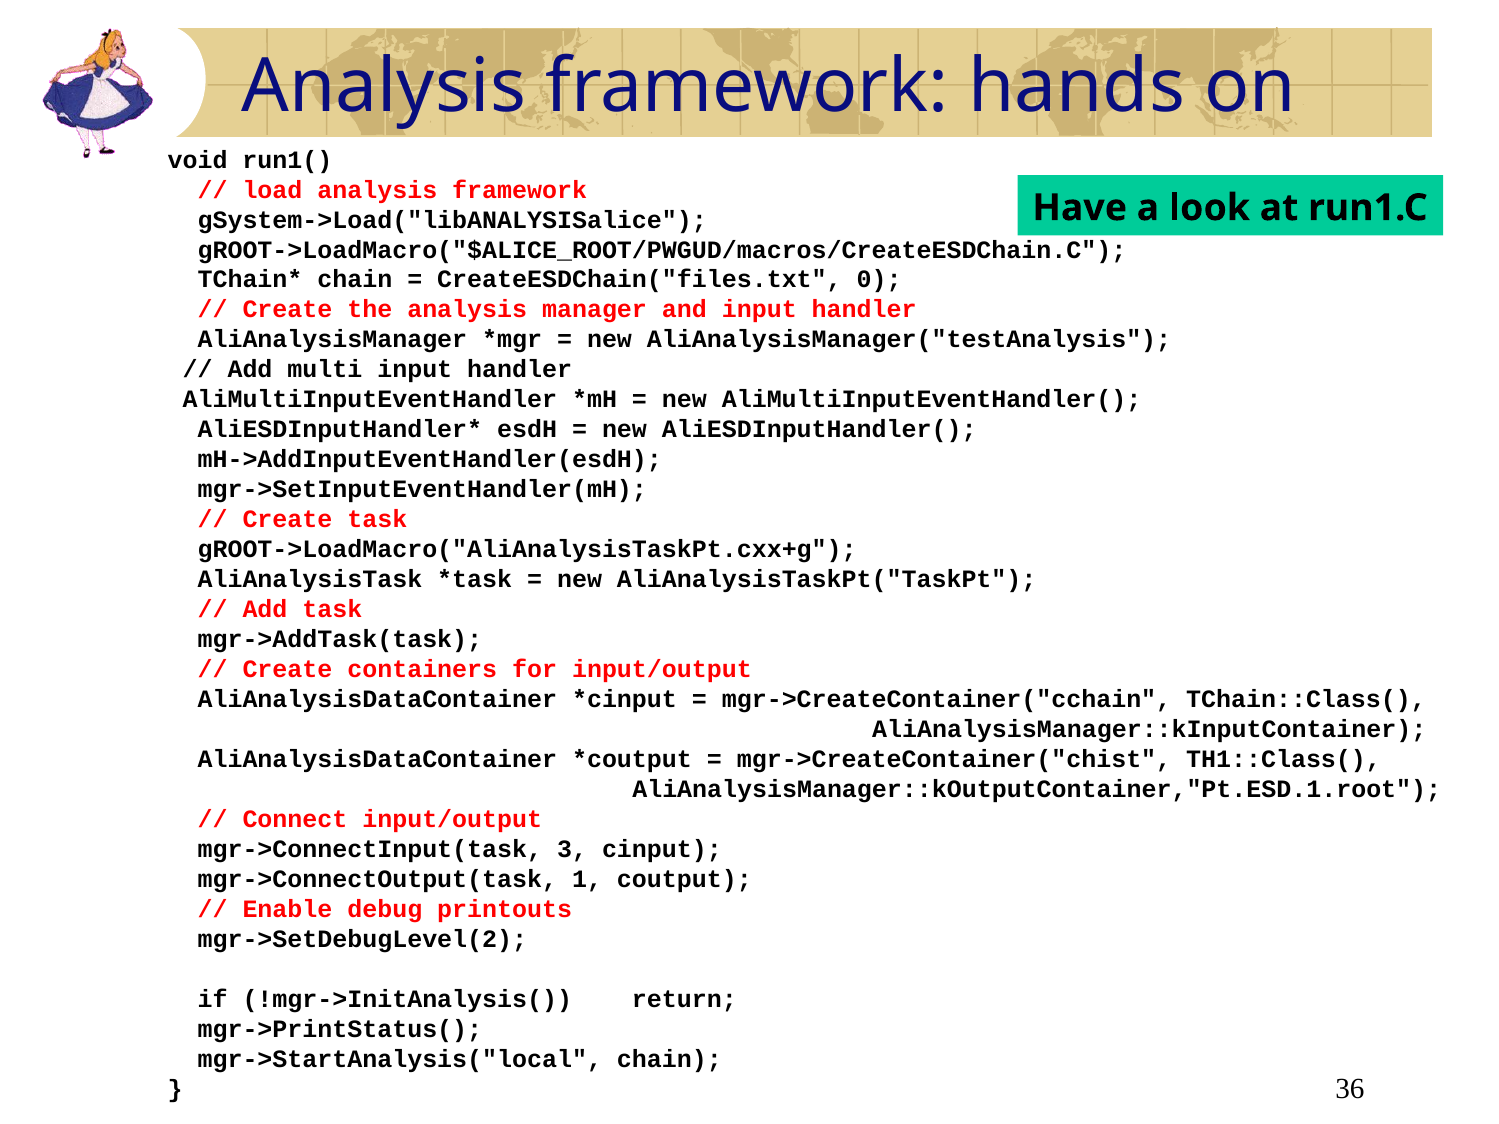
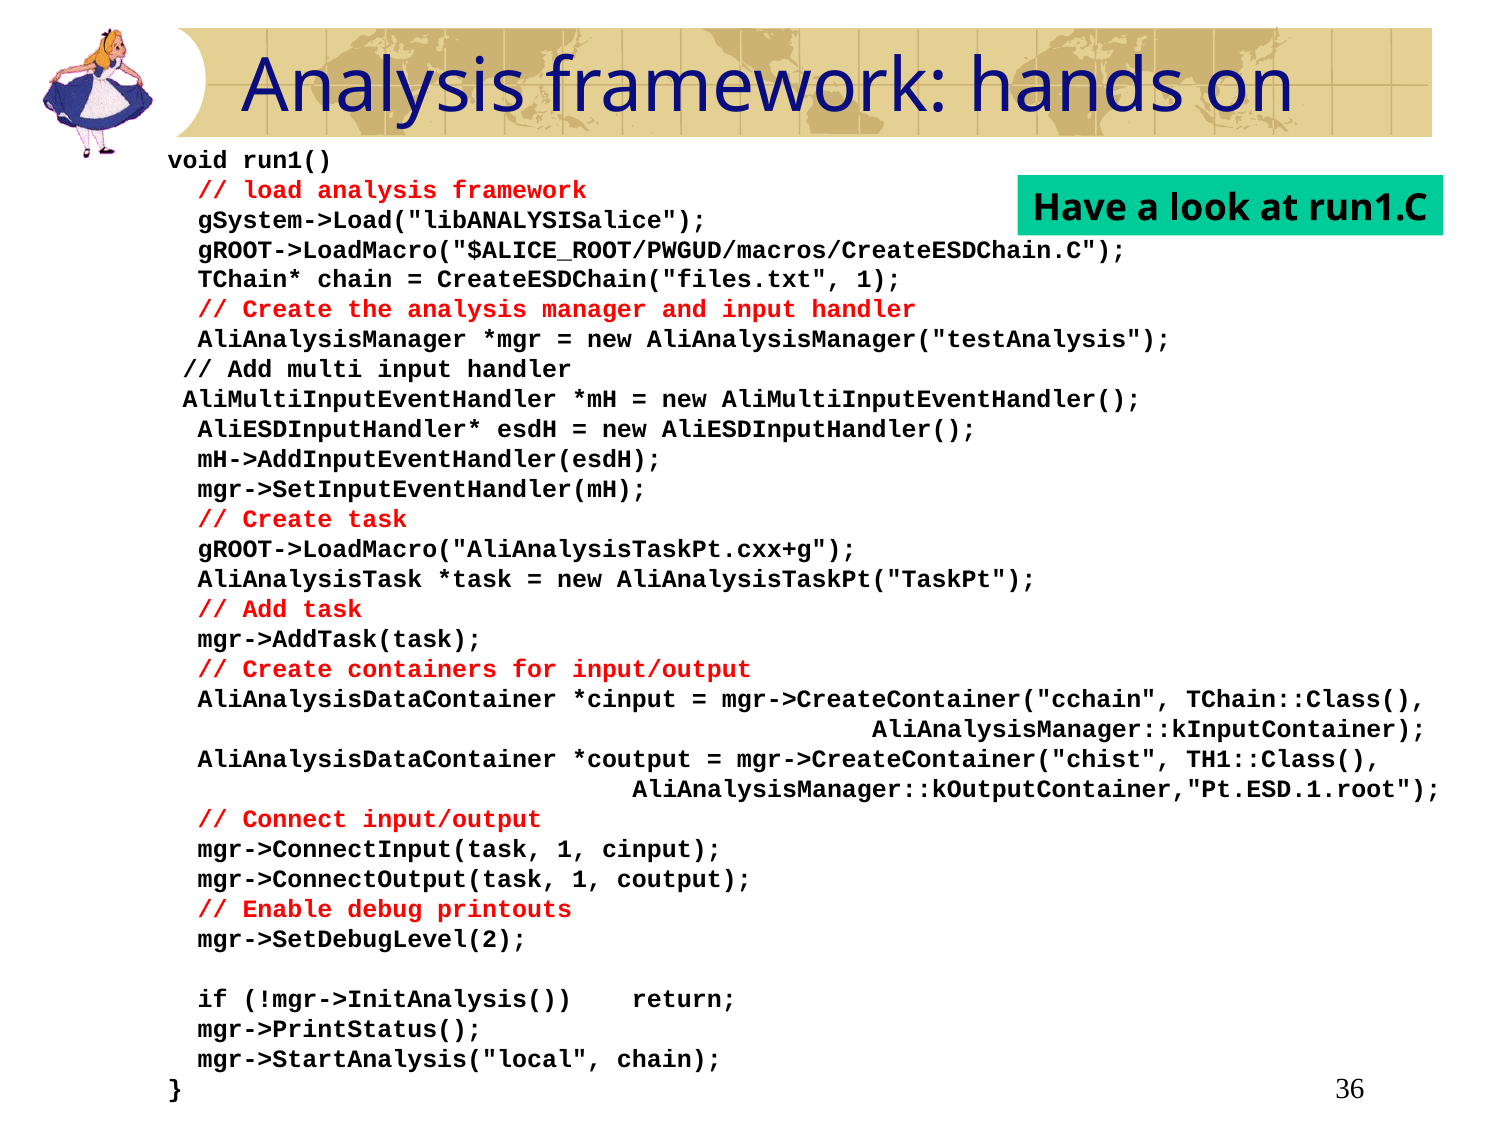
CreateESDChain("files.txt 0: 0 -> 1 (879, 280)
mgr->ConnectInput(task 3: 3 -> 1 (572, 849)
